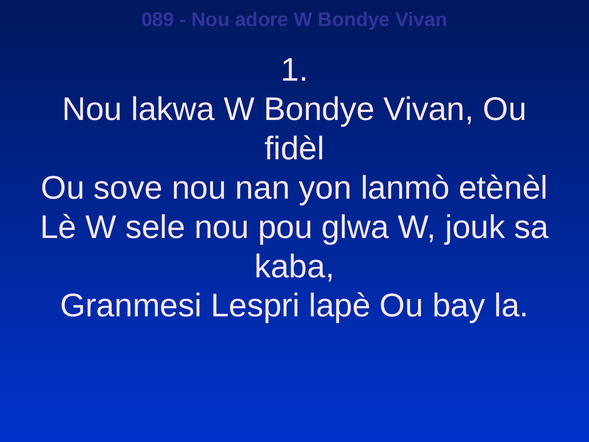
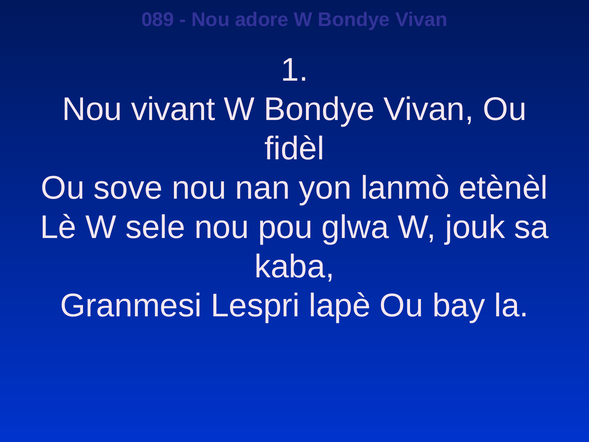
lakwa: lakwa -> vivant (173, 109)
